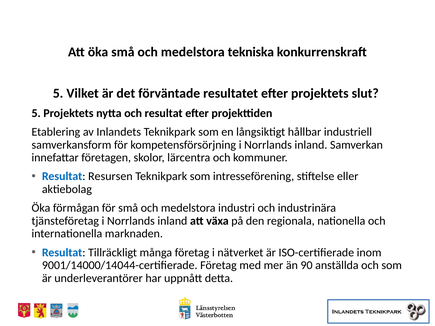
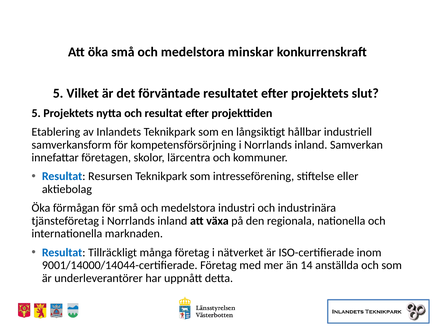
tekniska: tekniska -> minskar (251, 52)
90: 90 -> 14 (307, 265)
